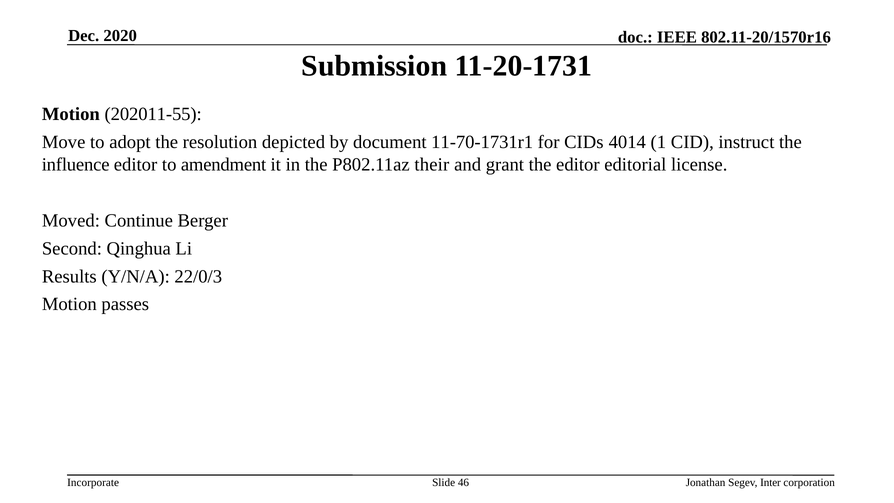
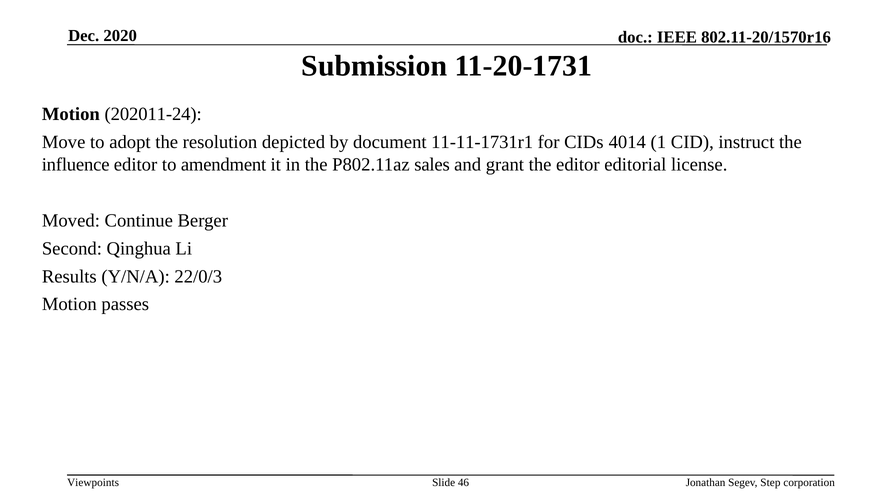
202011-55: 202011-55 -> 202011-24 (153, 114)
11-70-1731r1: 11-70-1731r1 -> 11-11-1731r1 (482, 142)
their: their -> sales (432, 164)
Incorporate: Incorporate -> Viewpoints (93, 482)
Inter: Inter -> Step (770, 482)
